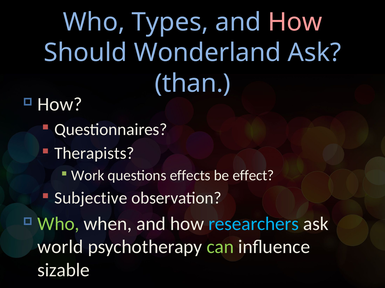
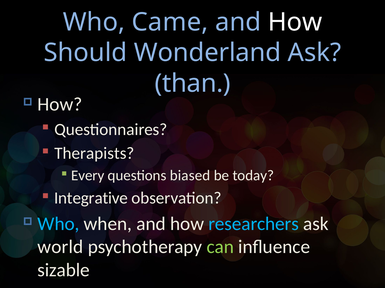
Types: Types -> Came (170, 22)
How colour: pink -> white (295, 22)
Work: Work -> Every (88, 176)
effects: effects -> biased (190, 176)
effect: effect -> today (253, 176)
Subjective: Subjective -> Integrative (91, 199)
Who colour: light green -> light blue (58, 224)
